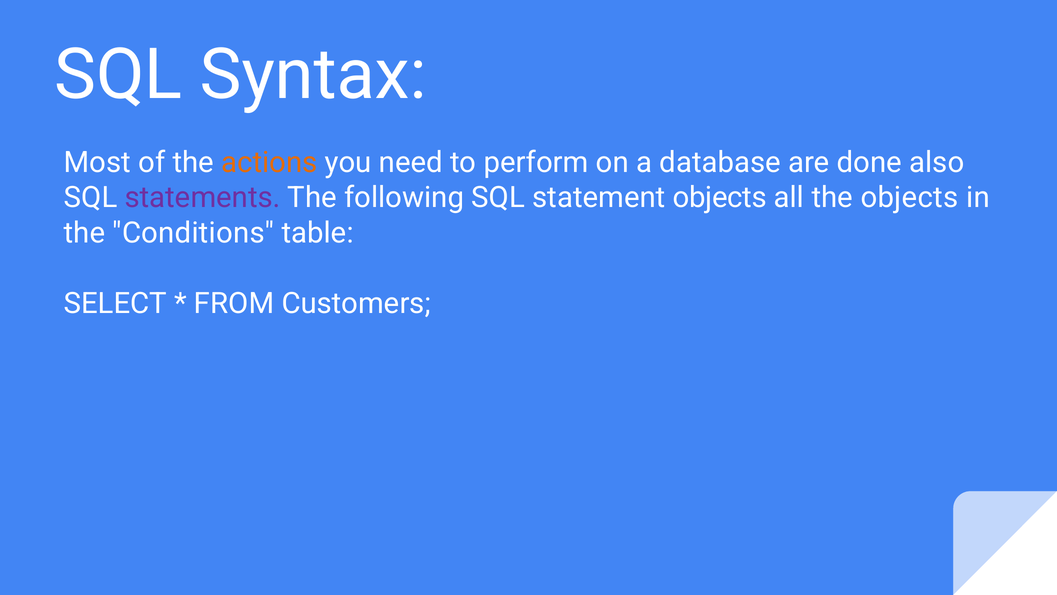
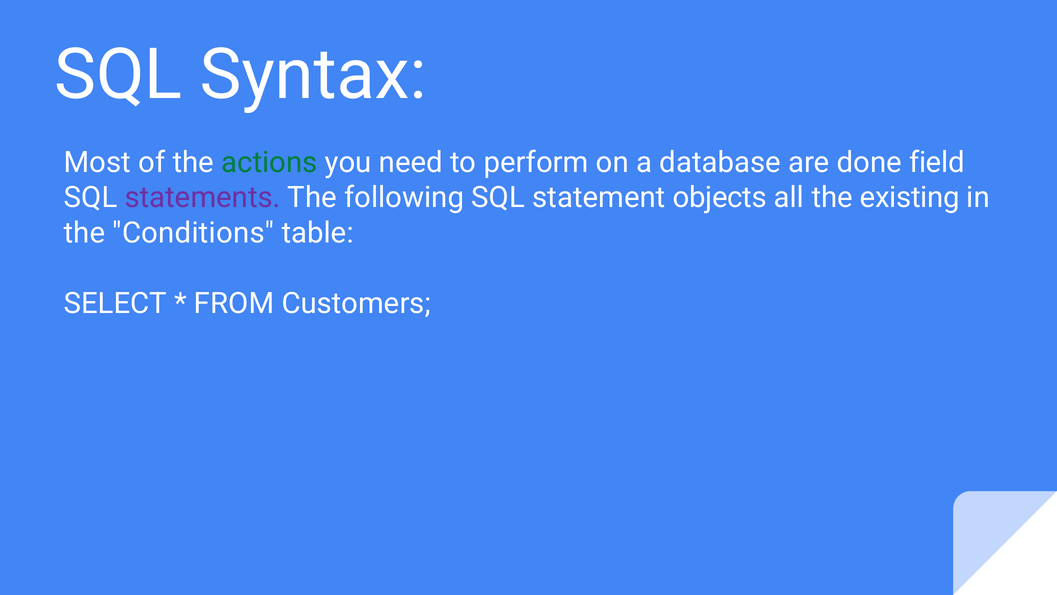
actions colour: orange -> green (269, 162)
also: also -> field (937, 162)
the objects: objects -> existing (910, 198)
